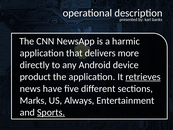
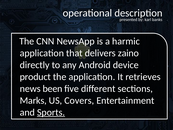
more: more -> zaino (128, 53)
retrieves underline: present -> none (143, 77)
have: have -> been (53, 88)
Always: Always -> Covers (79, 100)
